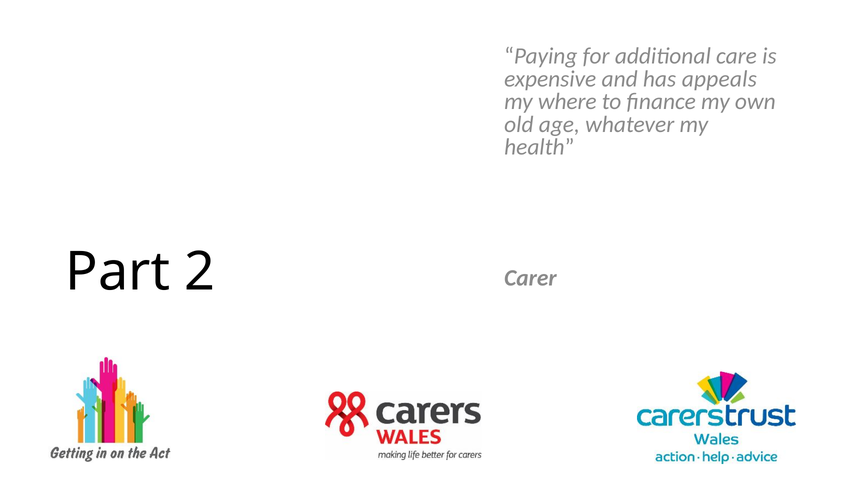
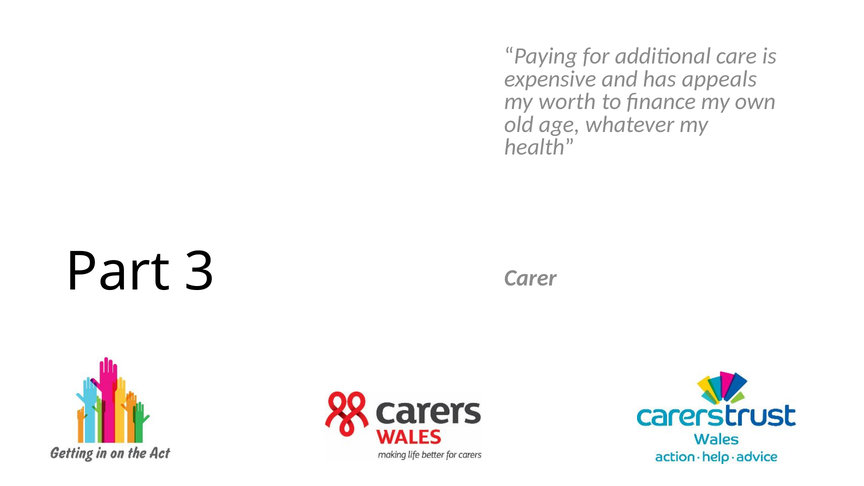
where: where -> worth (567, 102)
2: 2 -> 3 (200, 272)
